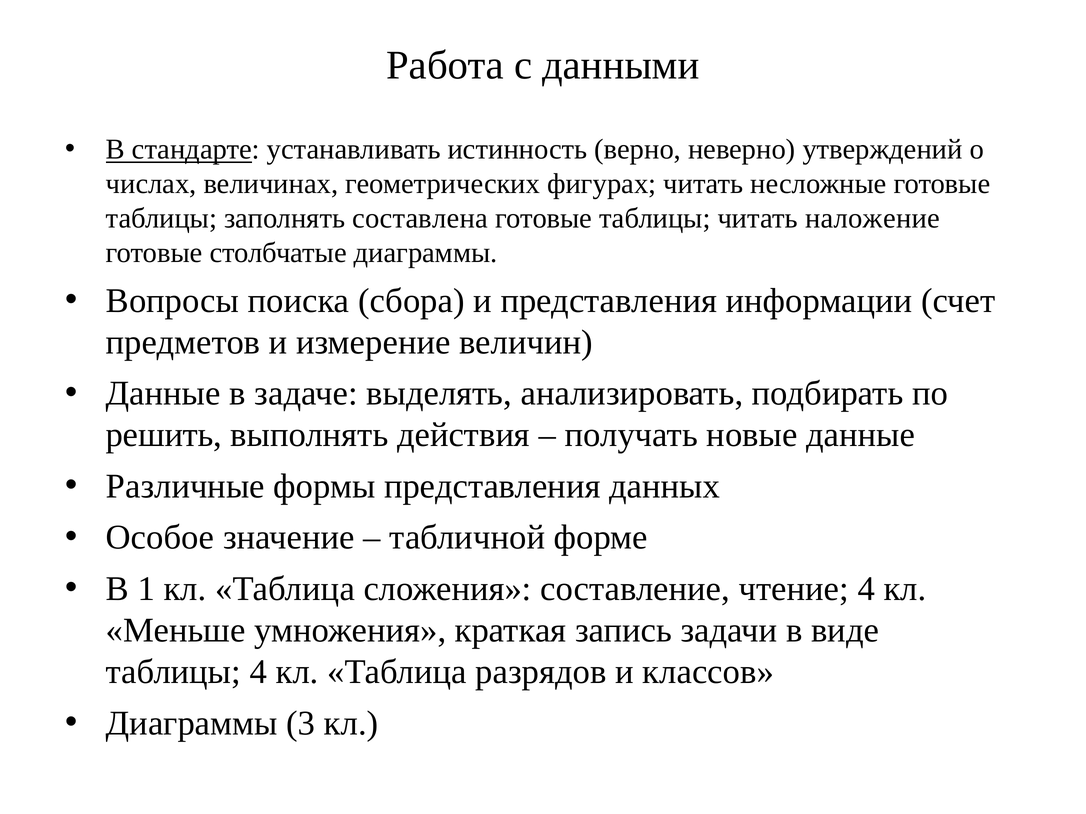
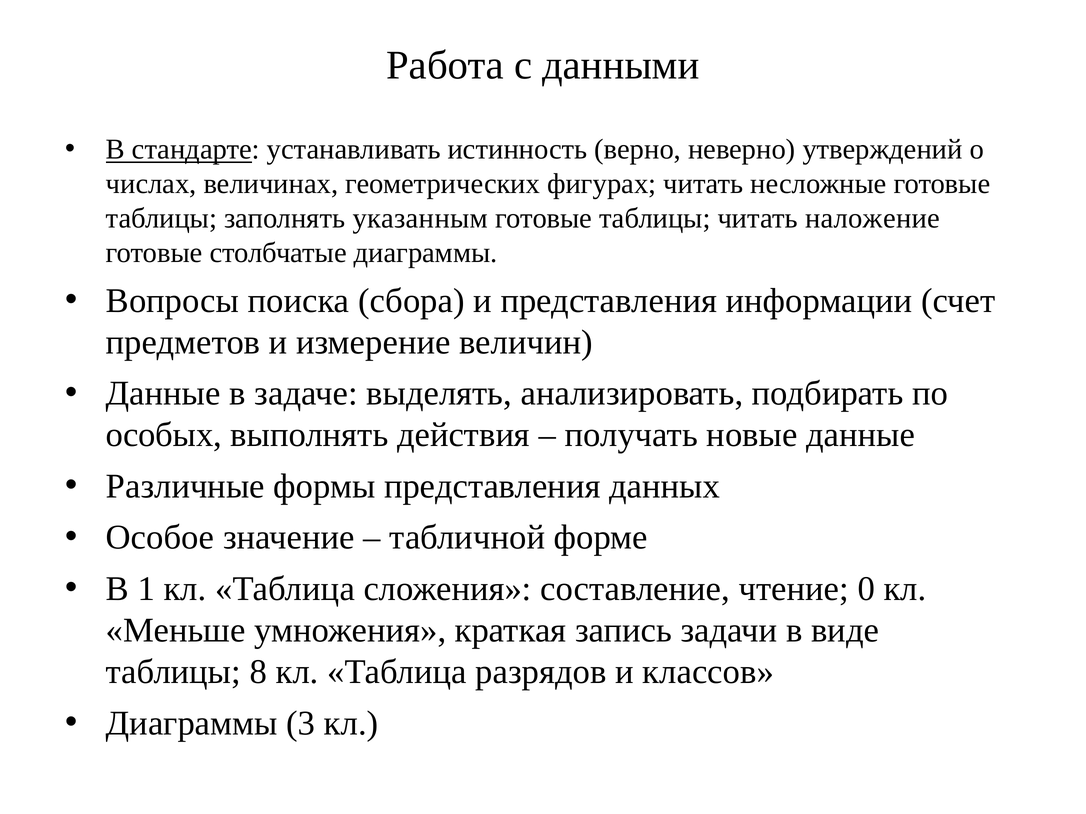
составлена: составлена -> указанным (420, 218)
решить: решить -> особых (164, 435)
чтение 4: 4 -> 0 (866, 589)
таблицы 4: 4 -> 8 (258, 672)
